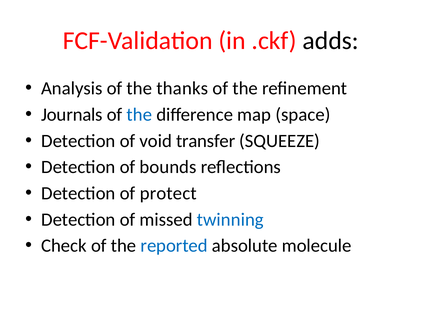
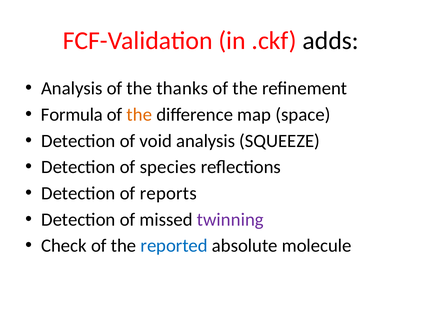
Journals: Journals -> Formula (72, 115)
the colour: blue -> orange (139, 115)
void transfer: transfer -> analysis (206, 141)
bounds: bounds -> species (168, 167)
protect: protect -> reports (168, 194)
twinning colour: blue -> purple (230, 220)
